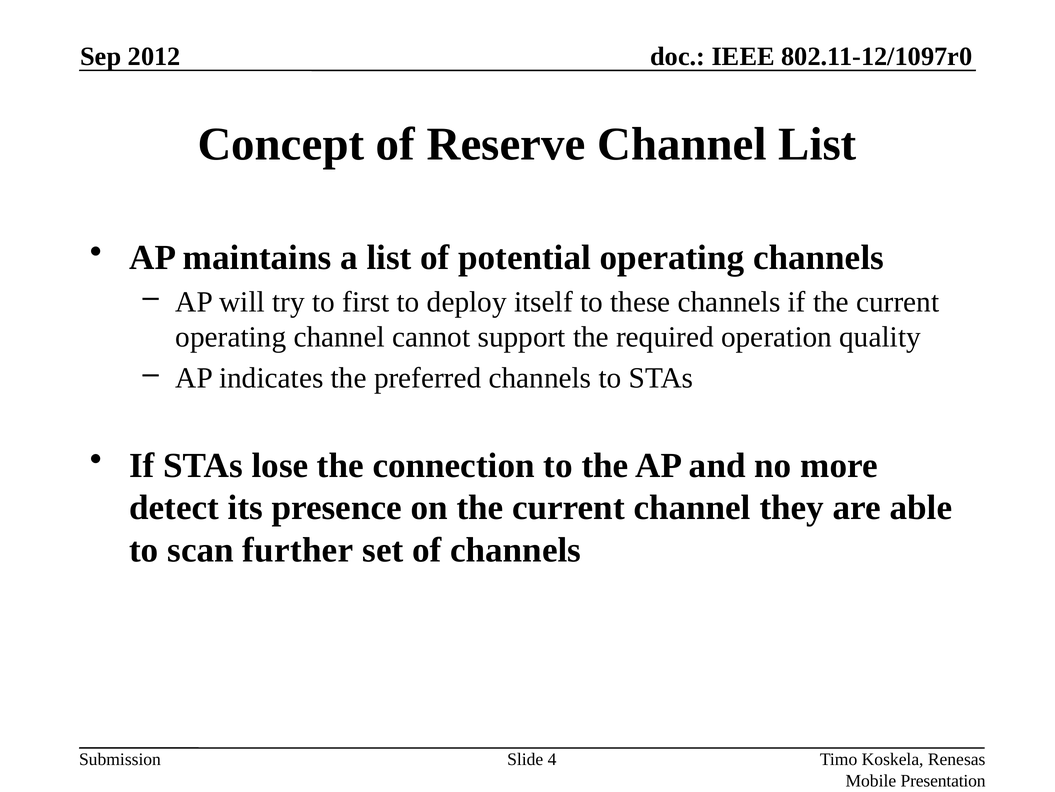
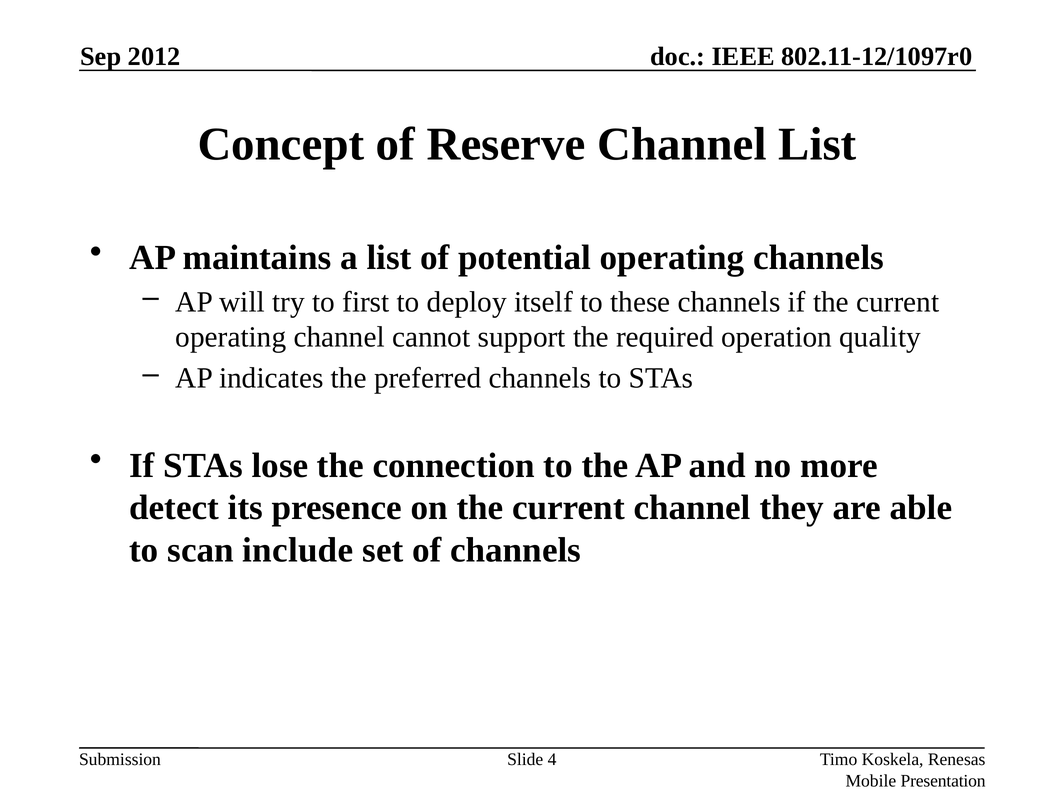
further: further -> include (298, 549)
